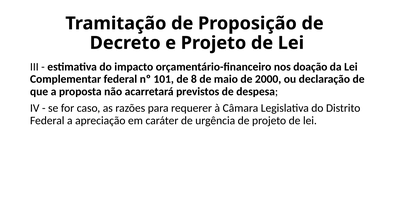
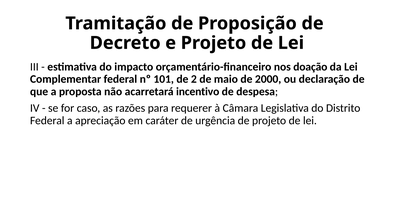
8: 8 -> 2 (194, 79)
previstos: previstos -> incentivo (198, 91)
